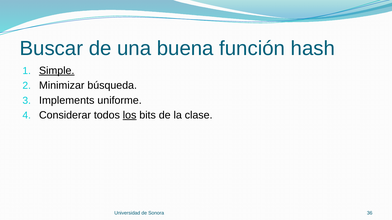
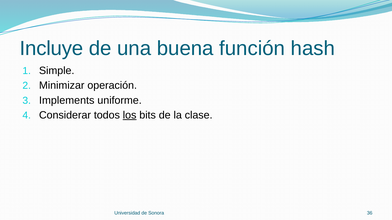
Buscar: Buscar -> Incluye (51, 49)
Simple underline: present -> none (57, 71)
búsqueda: búsqueda -> operación (112, 86)
